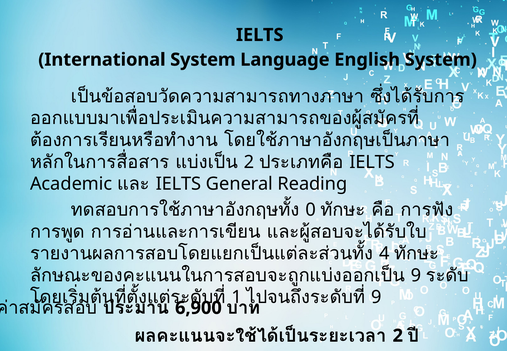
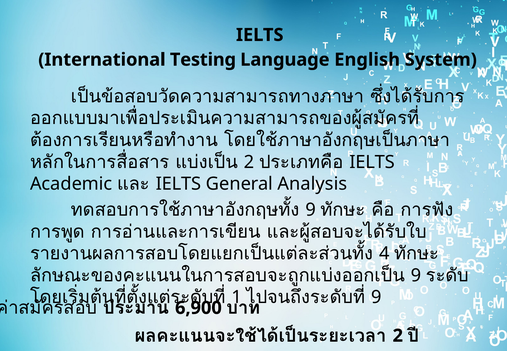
International System: System -> Testing (203, 60)
Reading: Reading -> Analysis (312, 184)
0: 0 -> 9 (311, 210)
